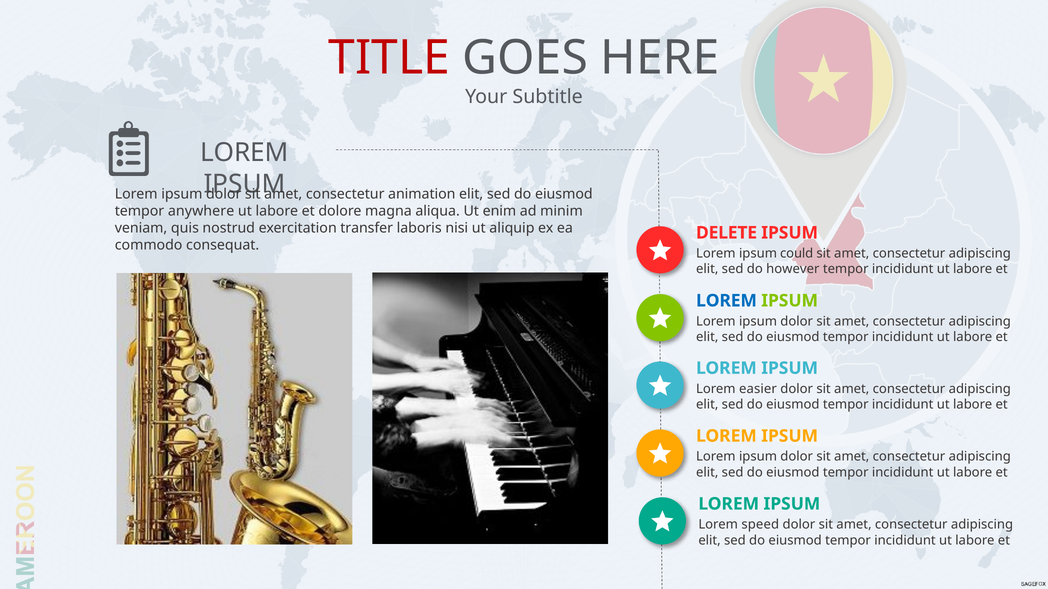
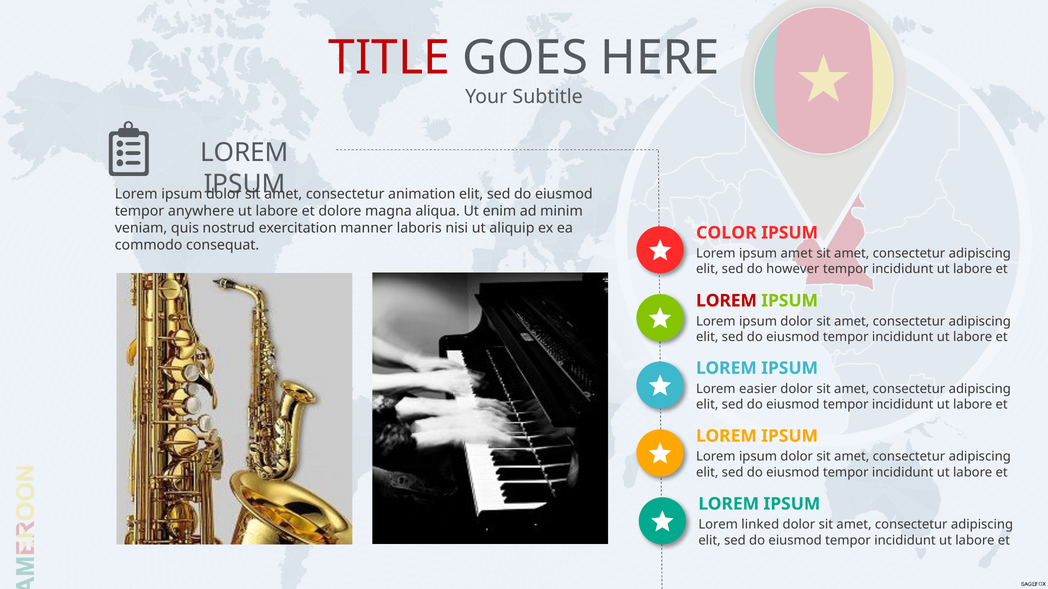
transfer: transfer -> manner (367, 228)
DELETE: DELETE -> COLOR (726, 233)
ipsum could: could -> amet (797, 254)
LOREM colour: blue -> red (727, 301)
speed: speed -> linked (760, 525)
